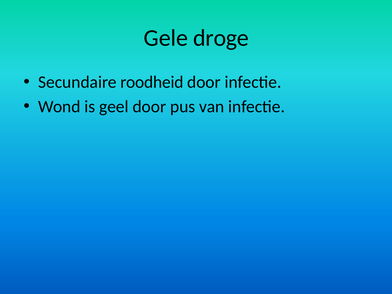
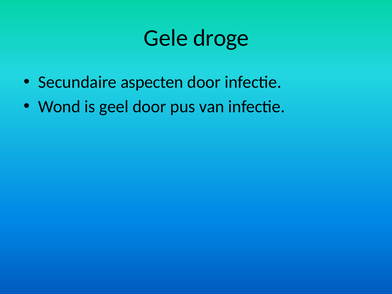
roodheid: roodheid -> aspecten (152, 82)
